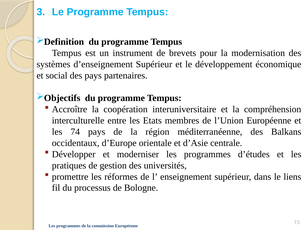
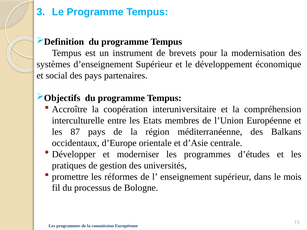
74: 74 -> 87 (75, 132)
liens: liens -> mois (292, 177)
